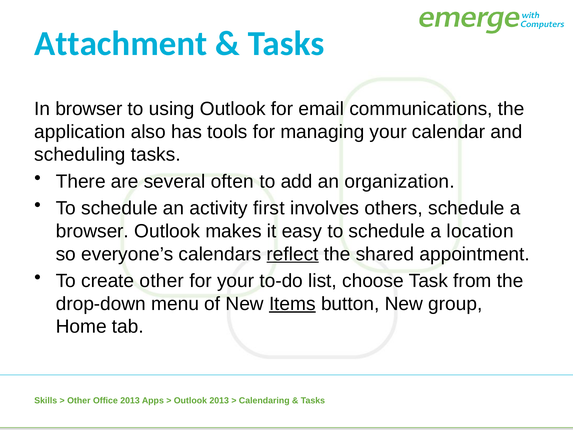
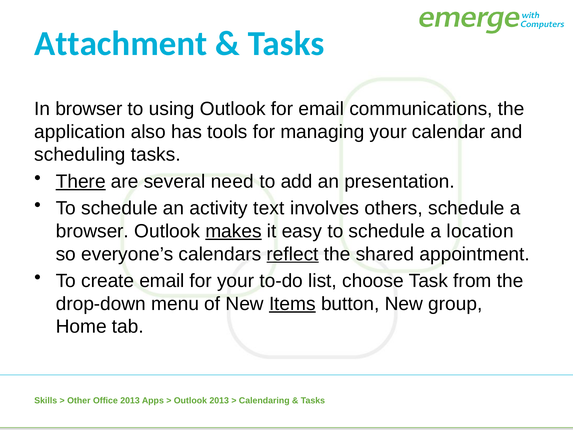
There underline: none -> present (81, 181)
often: often -> need (232, 181)
organization: organization -> presentation (400, 181)
first: first -> text (269, 208)
makes underline: none -> present (233, 231)
create other: other -> email (162, 281)
